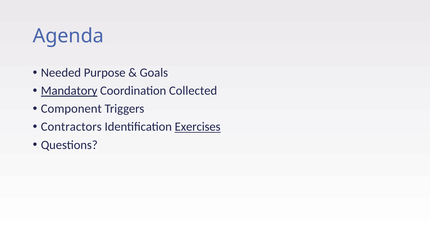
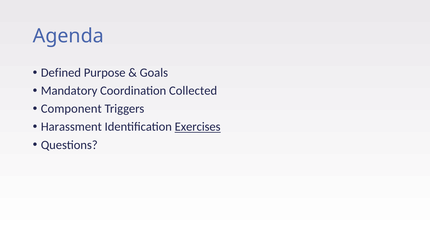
Needed: Needed -> Defined (61, 73)
Mandatory underline: present -> none (69, 91)
Contractors: Contractors -> Harassment (71, 127)
